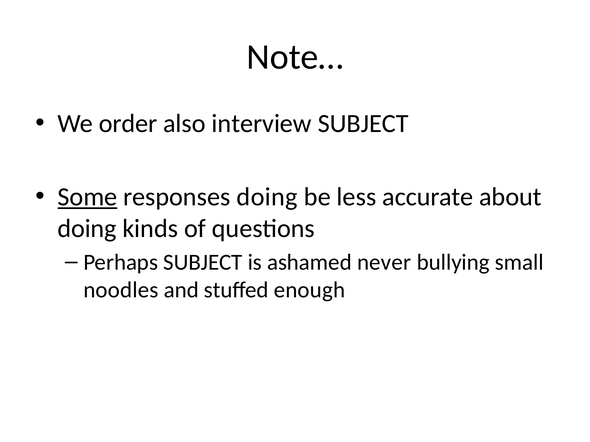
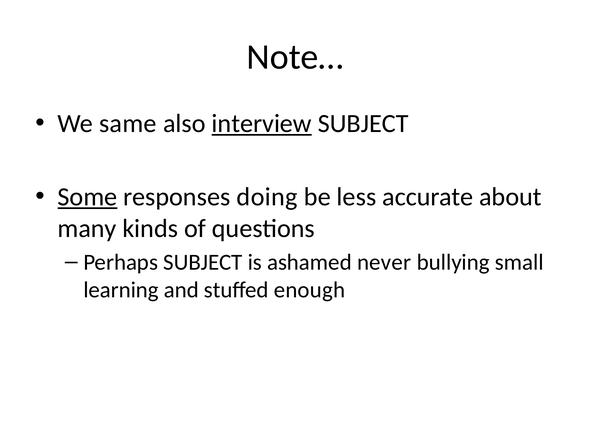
order: order -> same (128, 124)
interview underline: none -> present (262, 124)
doing: doing -> many (87, 229)
noodles: noodles -> learning (121, 290)
